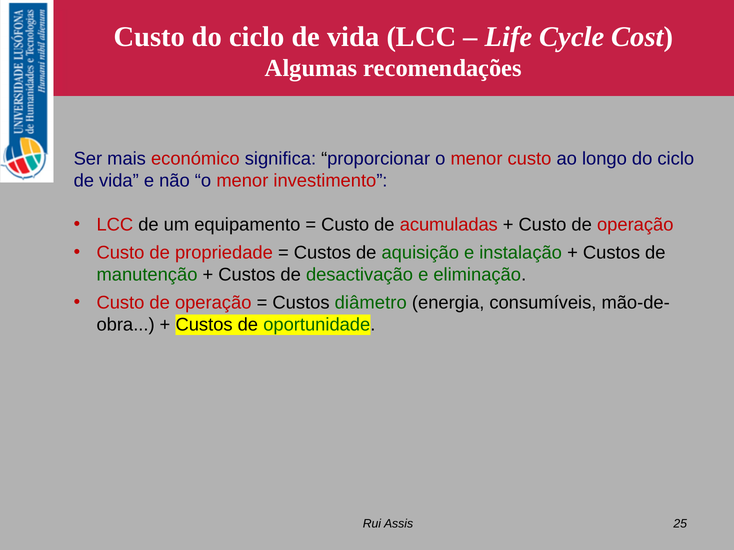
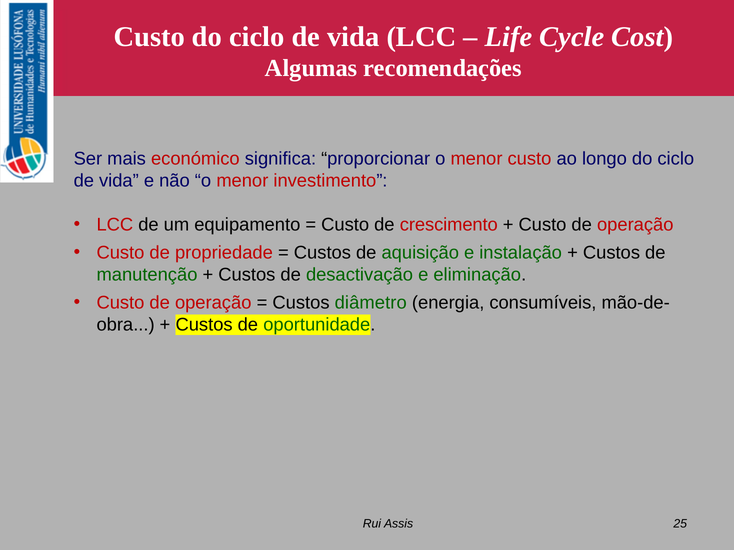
acumuladas: acumuladas -> crescimento (449, 225)
